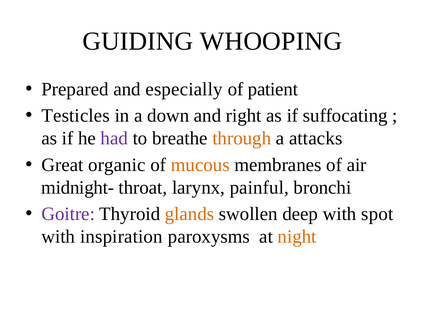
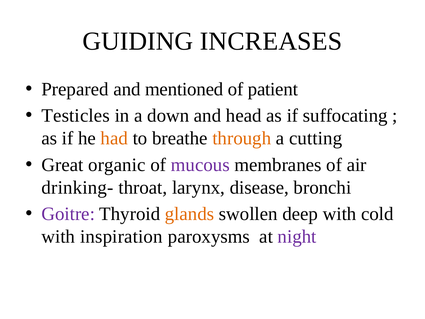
WHOOPING: WHOOPING -> INCREASES (271, 41)
especially: especially -> mentioned (184, 89)
right: right -> head (244, 116)
had colour: purple -> orange (114, 138)
attacks: attacks -> cutting (316, 138)
mucous colour: orange -> purple (200, 165)
midnight-: midnight- -> drinking- (78, 187)
painful: painful -> disease (259, 187)
spot: spot -> cold (377, 214)
night colour: orange -> purple (297, 237)
